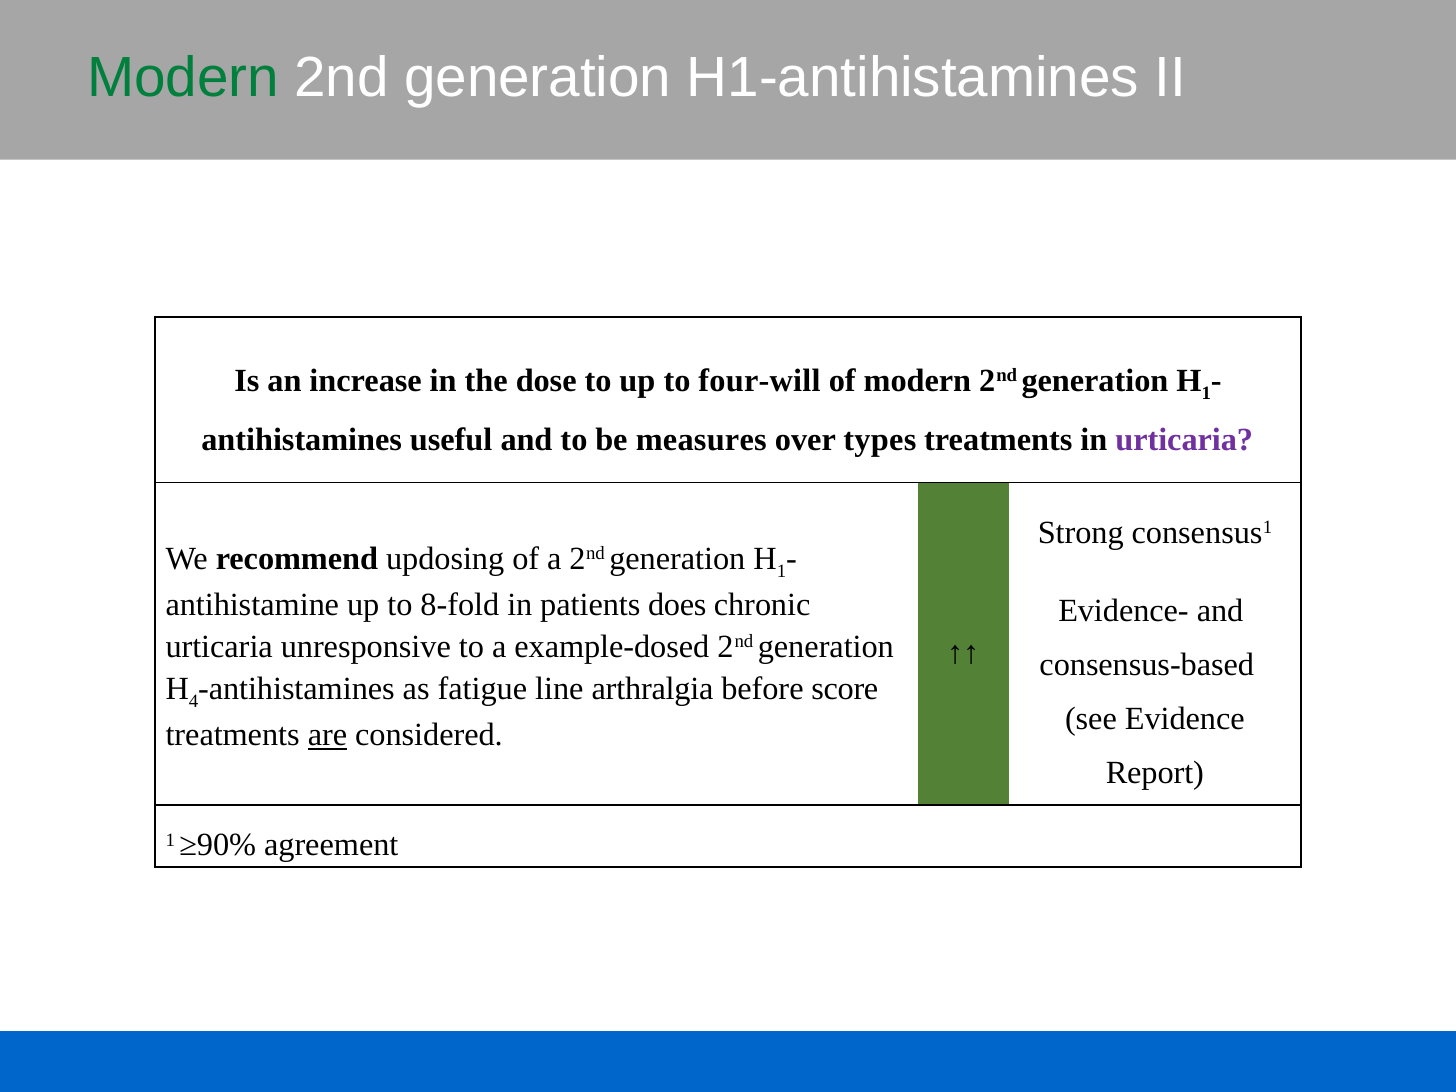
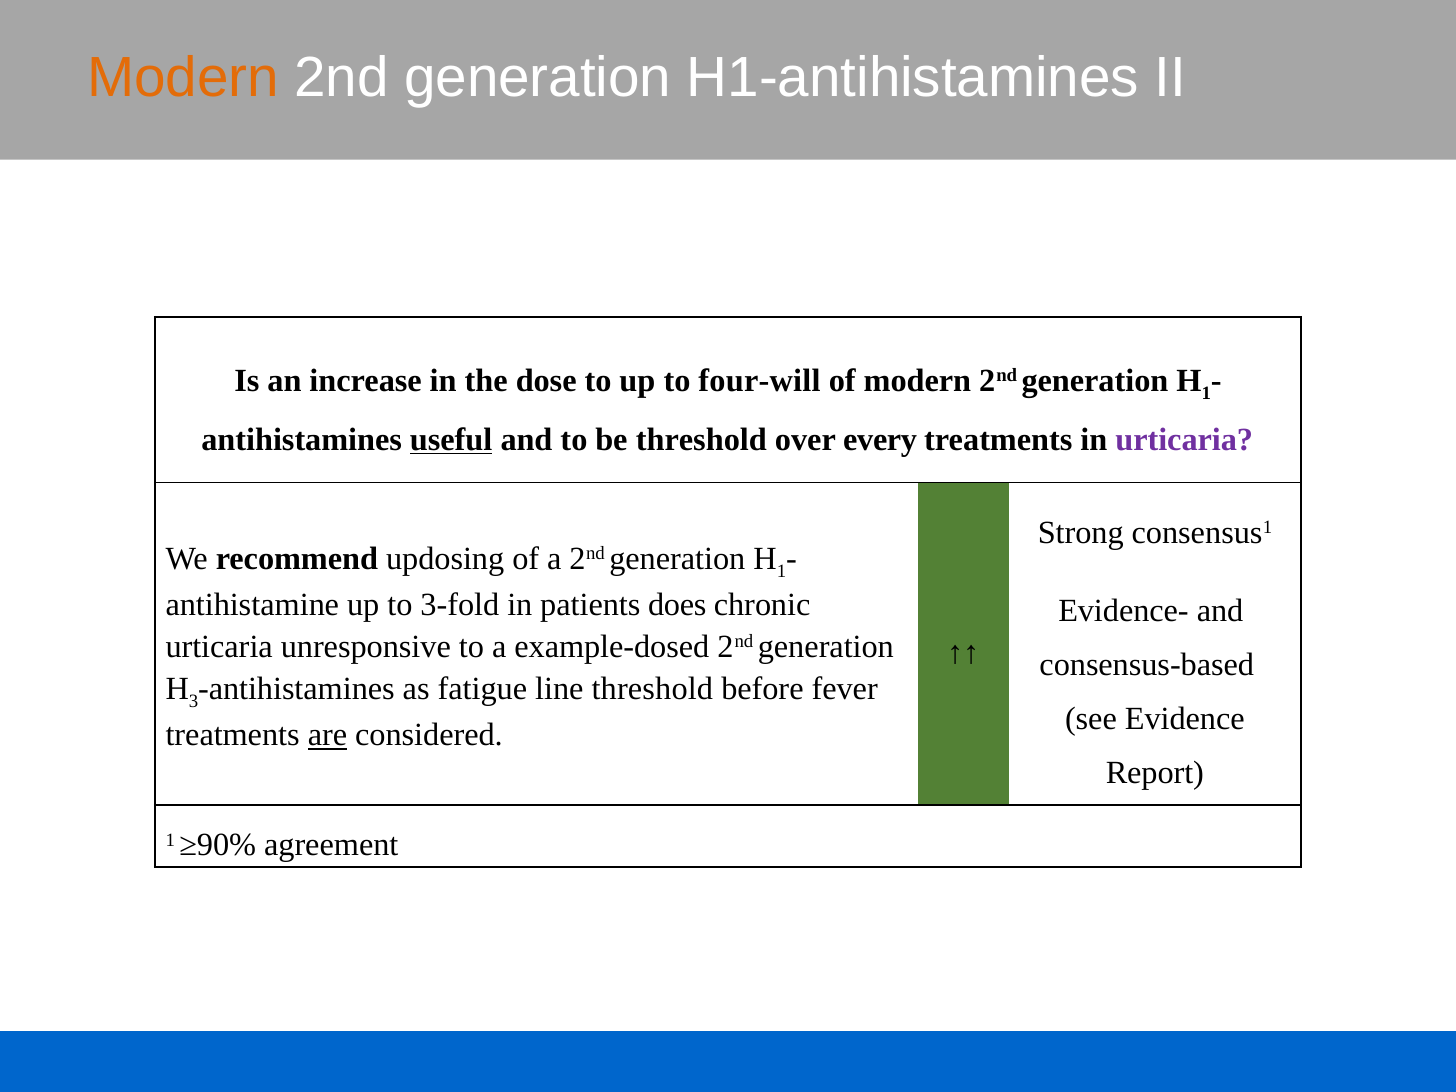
Modern colour: green -> orange (183, 77)
useful underline: none -> present (451, 440)
be measures: measures -> threshold (701, 440)
types: types -> every (880, 440)
8-fold: 8-fold -> 3-fold (460, 605)
4: 4 -> 3 (194, 701)
line arthralgia: arthralgia -> threshold (652, 689)
score: score -> fever (845, 689)
